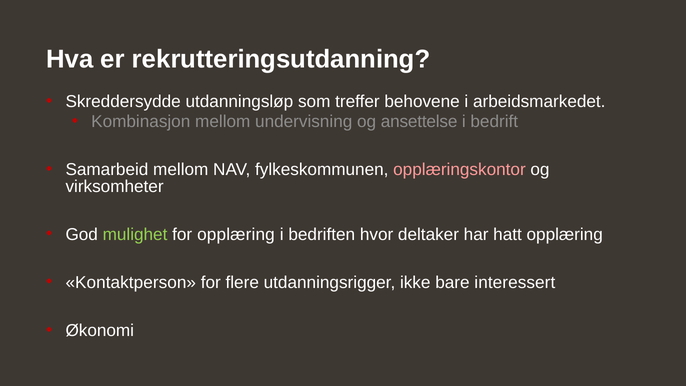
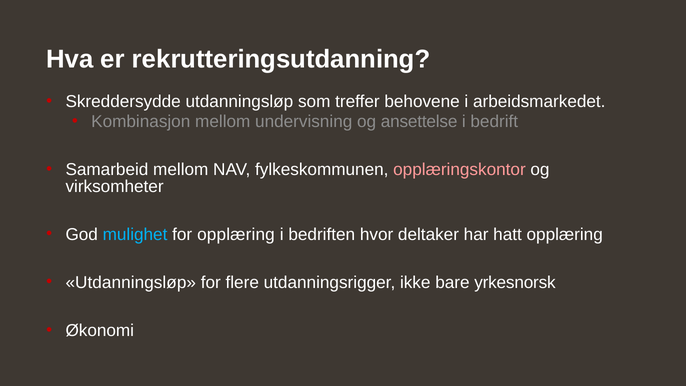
mulighet colour: light green -> light blue (135, 234)
Kontaktperson: Kontaktperson -> Utdanningsløp (131, 282)
interessert: interessert -> yrkesnorsk (515, 282)
